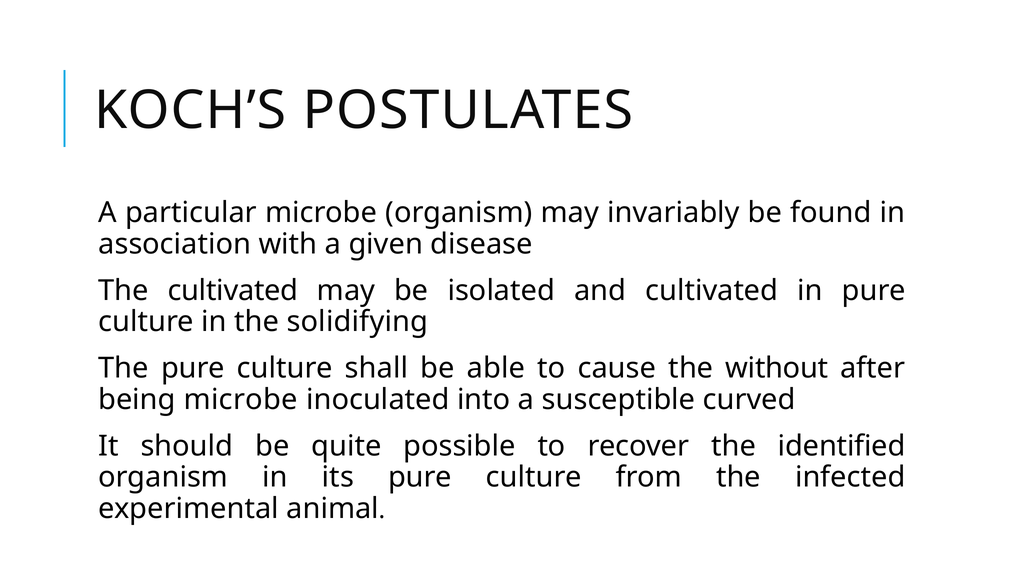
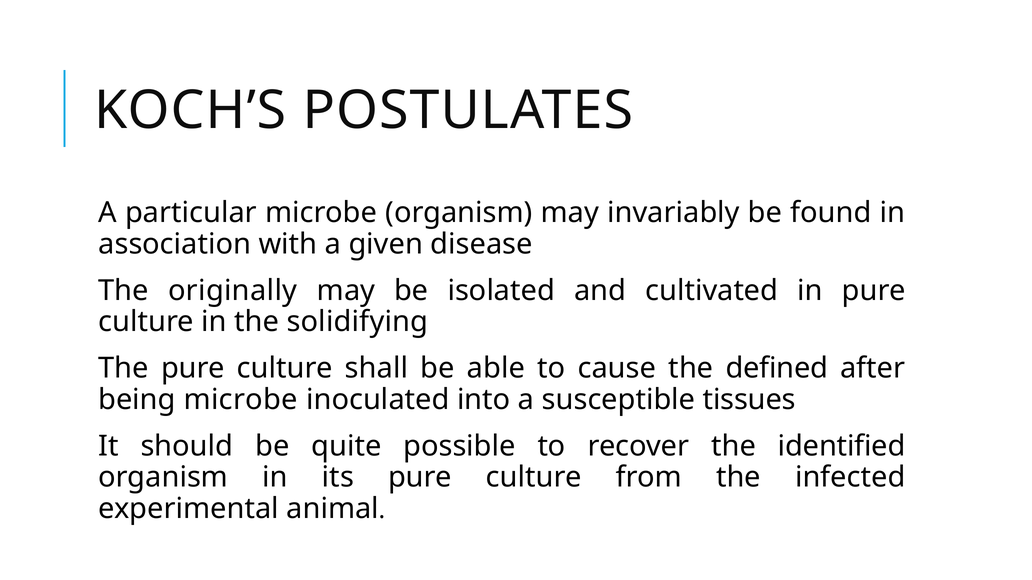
The cultivated: cultivated -> originally (233, 291)
without: without -> defined (777, 369)
curved: curved -> tissues (749, 400)
